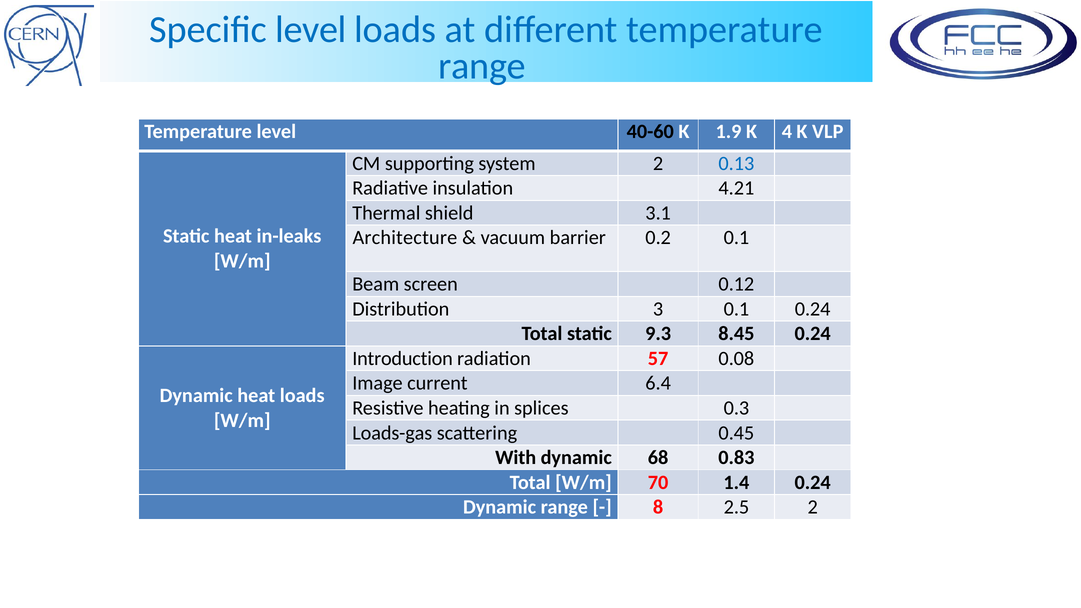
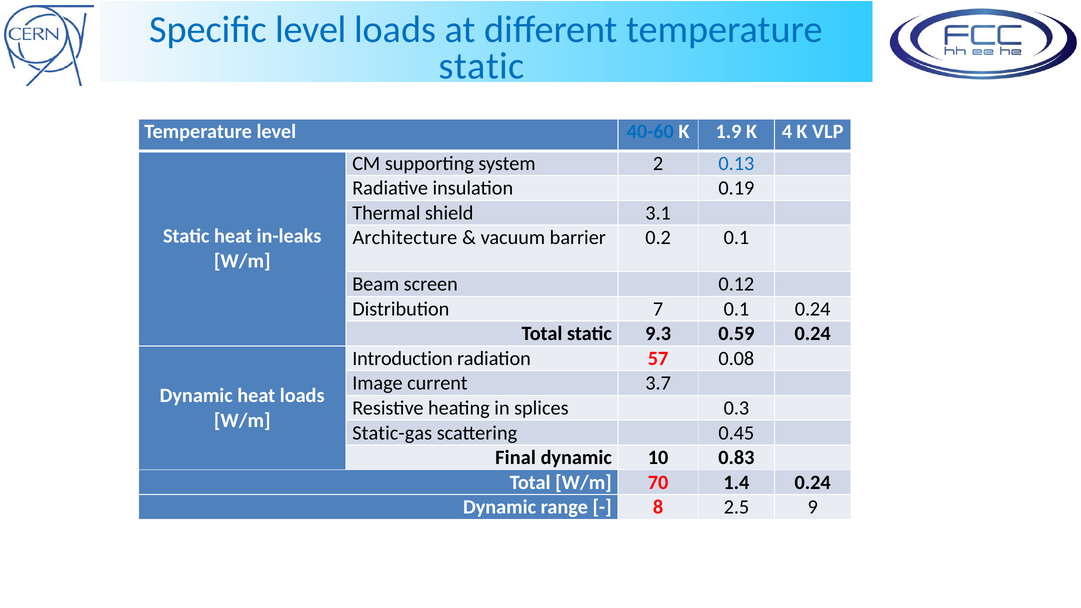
range: range -> static (482, 66)
40-60 colour: black -> blue (650, 131)
4.21: 4.21 -> 0.19 (736, 188)
3: 3 -> 7 (658, 309)
8.45: 8.45 -> 0.59 (736, 334)
6.4: 6.4 -> 3.7 (658, 383)
Loads-gas: Loads-gas -> Static-gas (392, 433)
With: With -> Final (516, 458)
68: 68 -> 10 (658, 458)
2.5 2: 2 -> 9 (813, 507)
